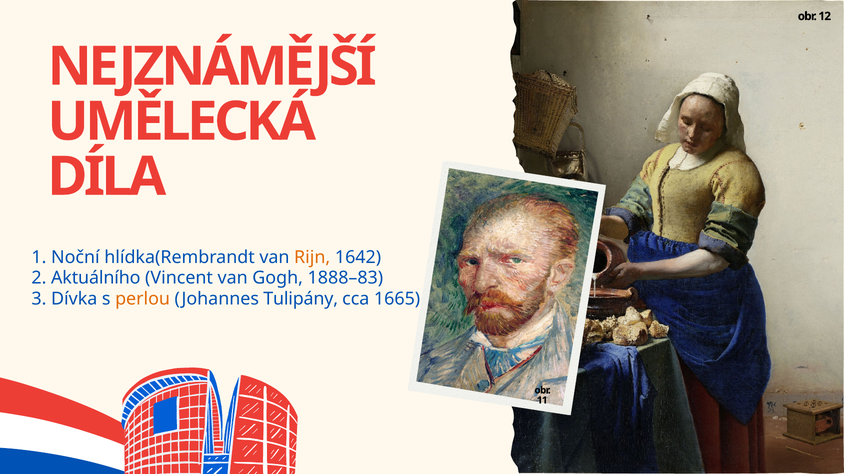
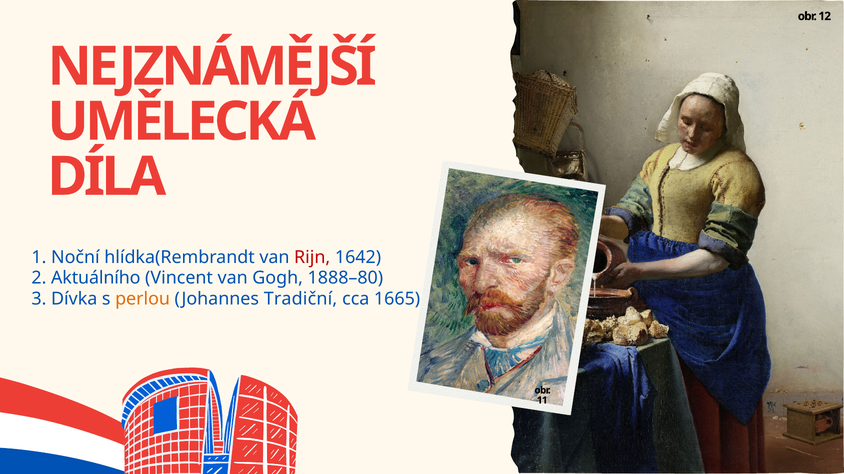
Rijn colour: orange -> red (312, 258)
1888–83: 1888–83 -> 1888–80 (345, 278)
Tulipány: Tulipány -> Tradiční (301, 299)
